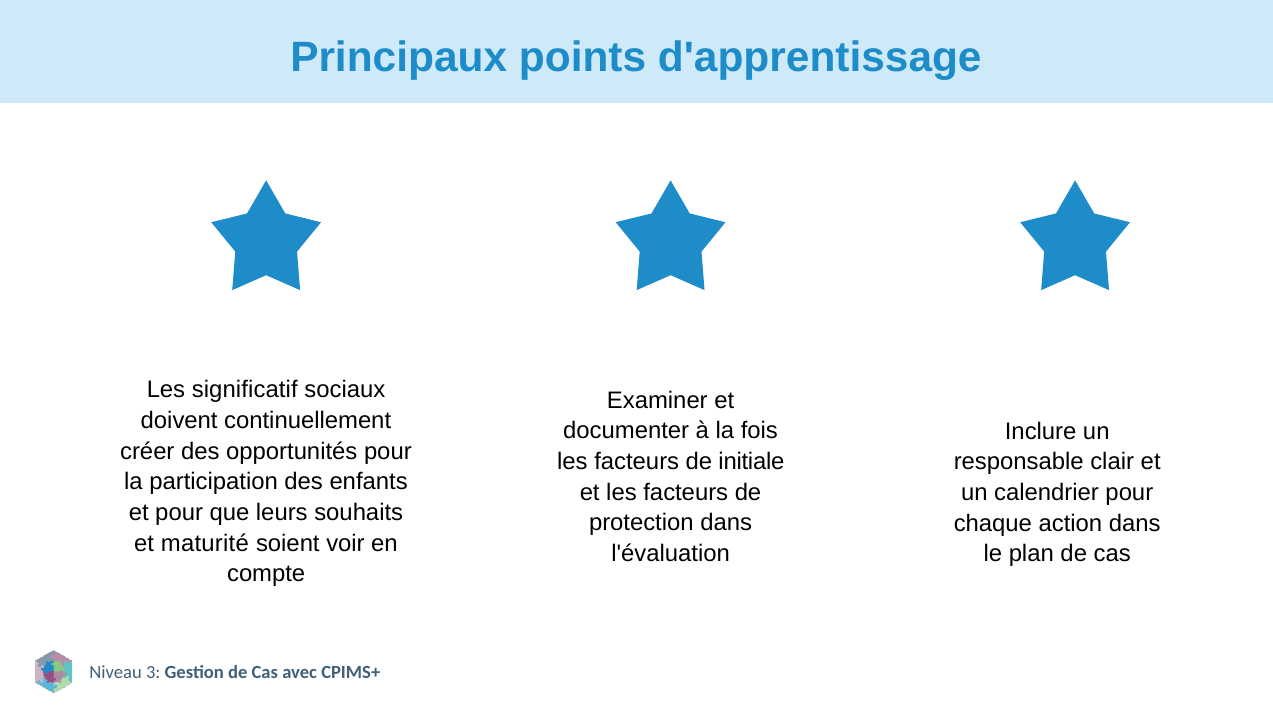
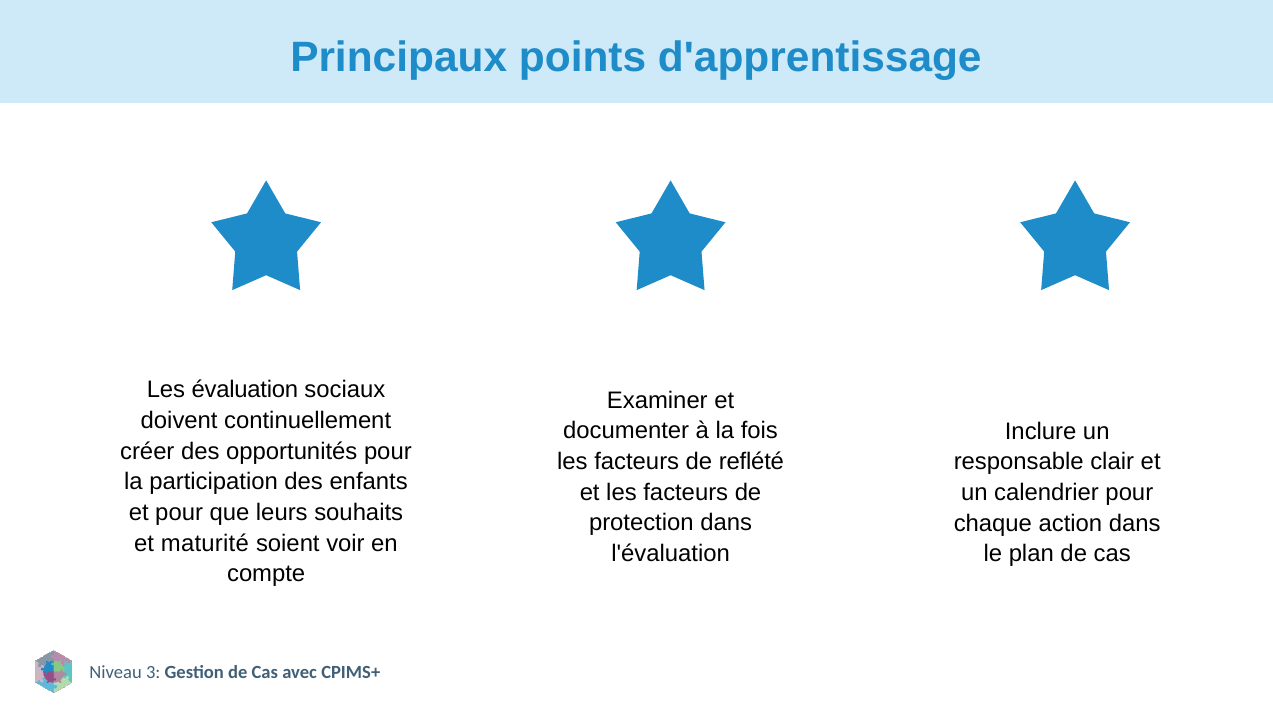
significatif: significatif -> évaluation (245, 390)
initiale: initiale -> reflété (751, 462)
